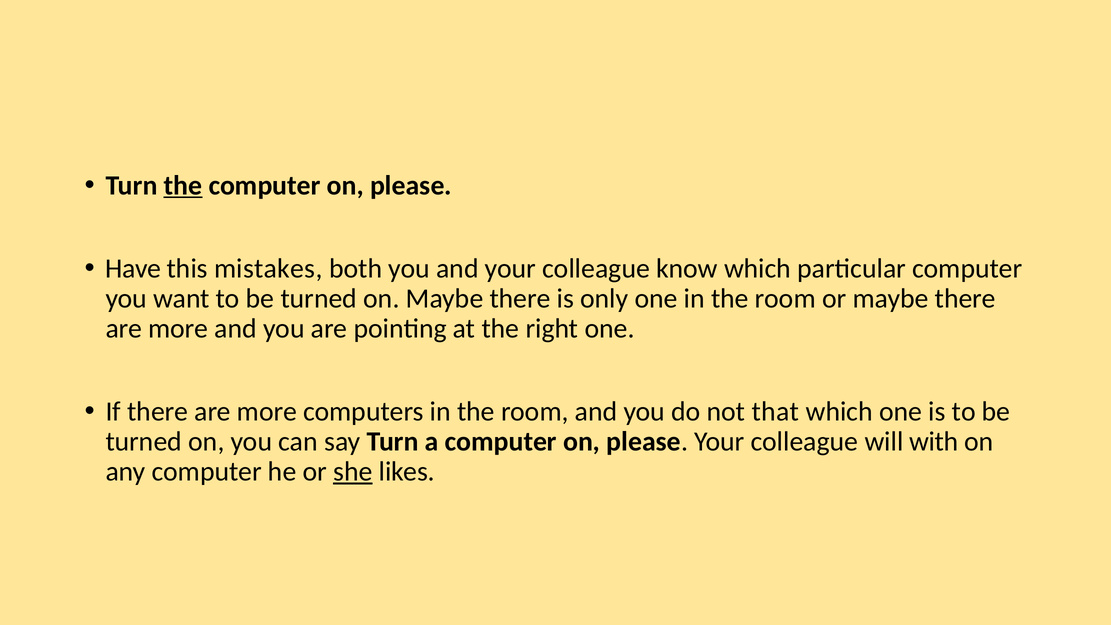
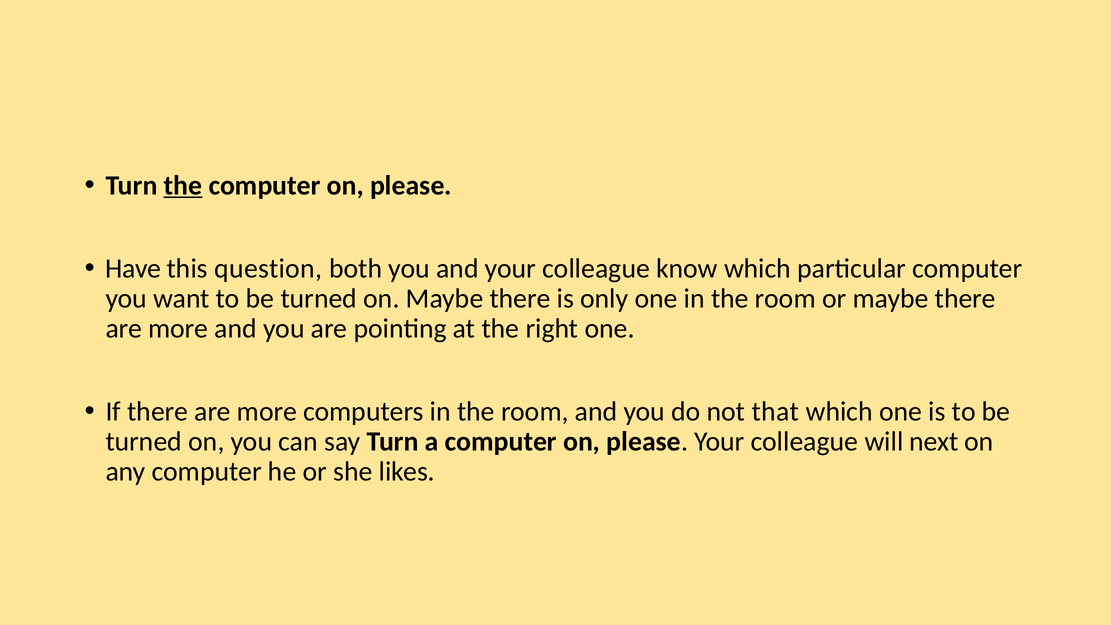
mistakes: mistakes -> question (268, 268)
with: with -> next (934, 442)
she underline: present -> none (353, 472)
